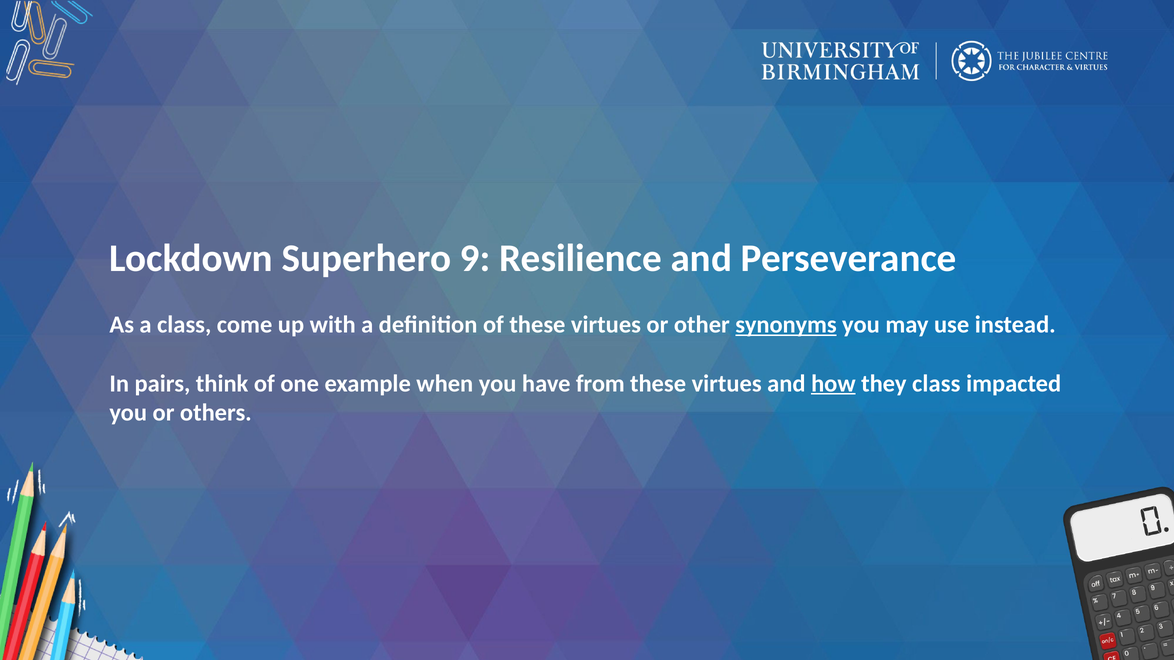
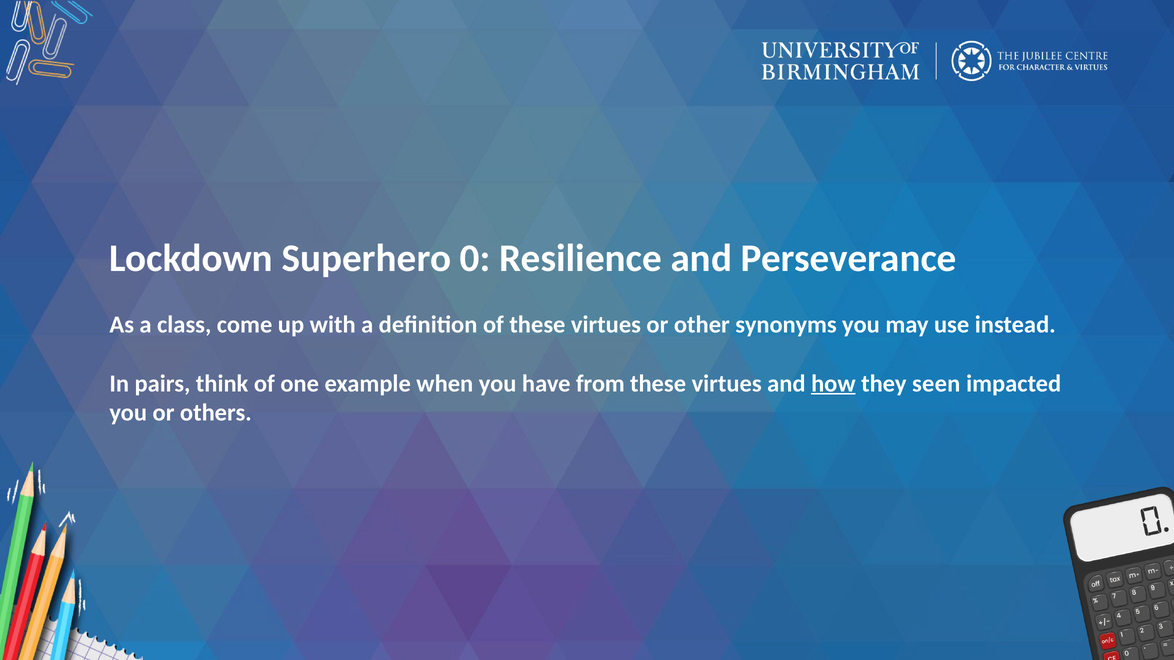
9: 9 -> 0 (475, 258)
synonyms underline: present -> none (786, 325)
they class: class -> seen (936, 384)
